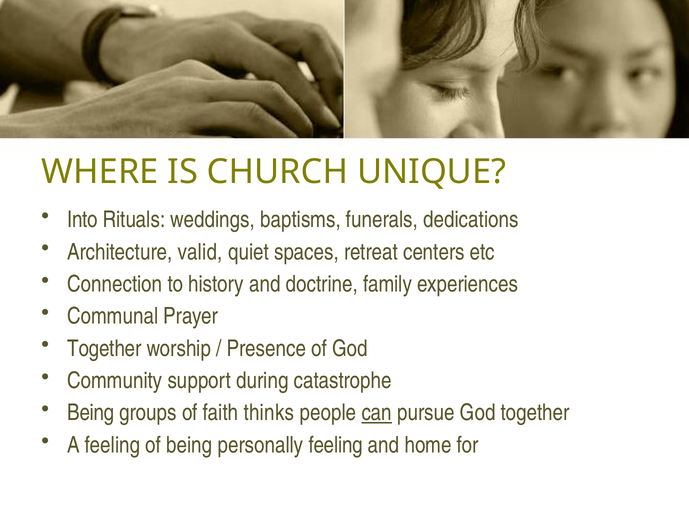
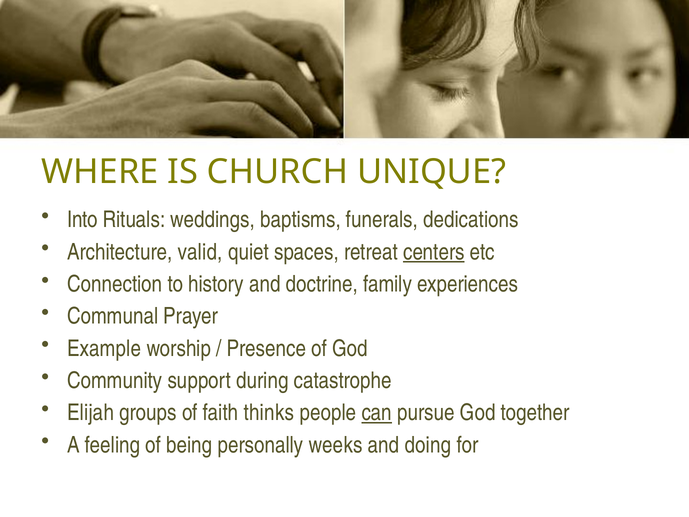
centers underline: none -> present (434, 252)
Together: Together -> Example (104, 348)
Being: Being -> Elijah (91, 413)
personally feeling: feeling -> weeks (336, 445)
home: home -> doing (428, 445)
